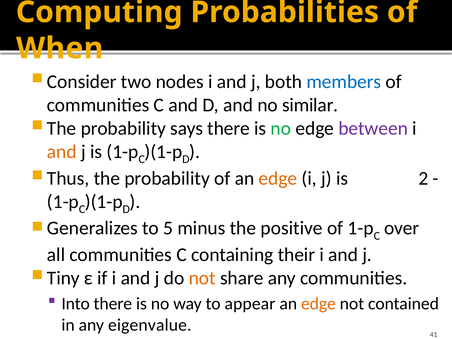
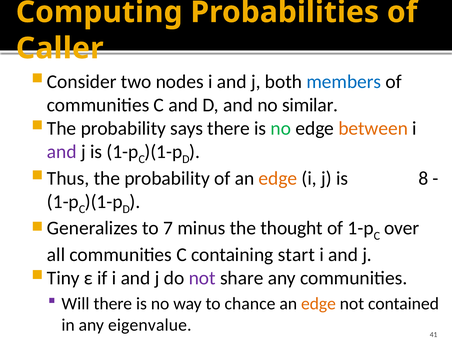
When: When -> Caller (60, 48)
between colour: purple -> orange (373, 128)
and colour: orange -> purple (62, 152)
2: 2 -> 8 (423, 178)
5: 5 -> 7 (168, 228)
positive: positive -> thought (292, 228)
their: their -> start (296, 255)
not colour: orange -> purple (202, 278)
Into: Into -> Will (75, 304)
appear: appear -> chance (250, 304)
